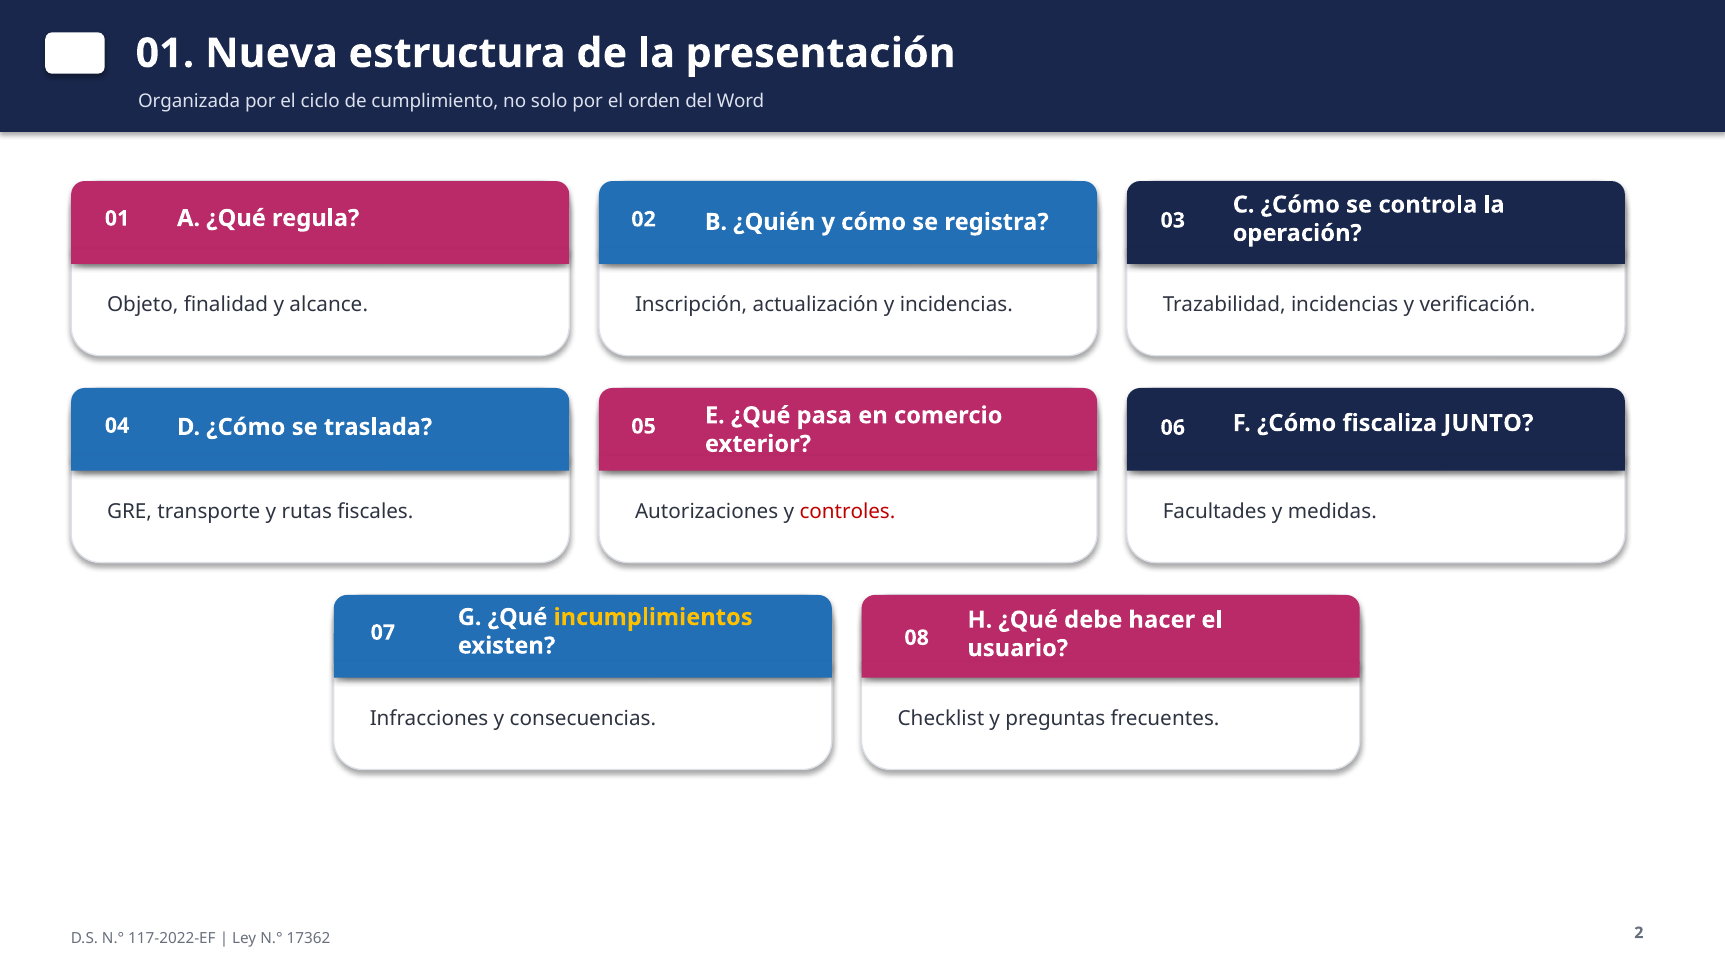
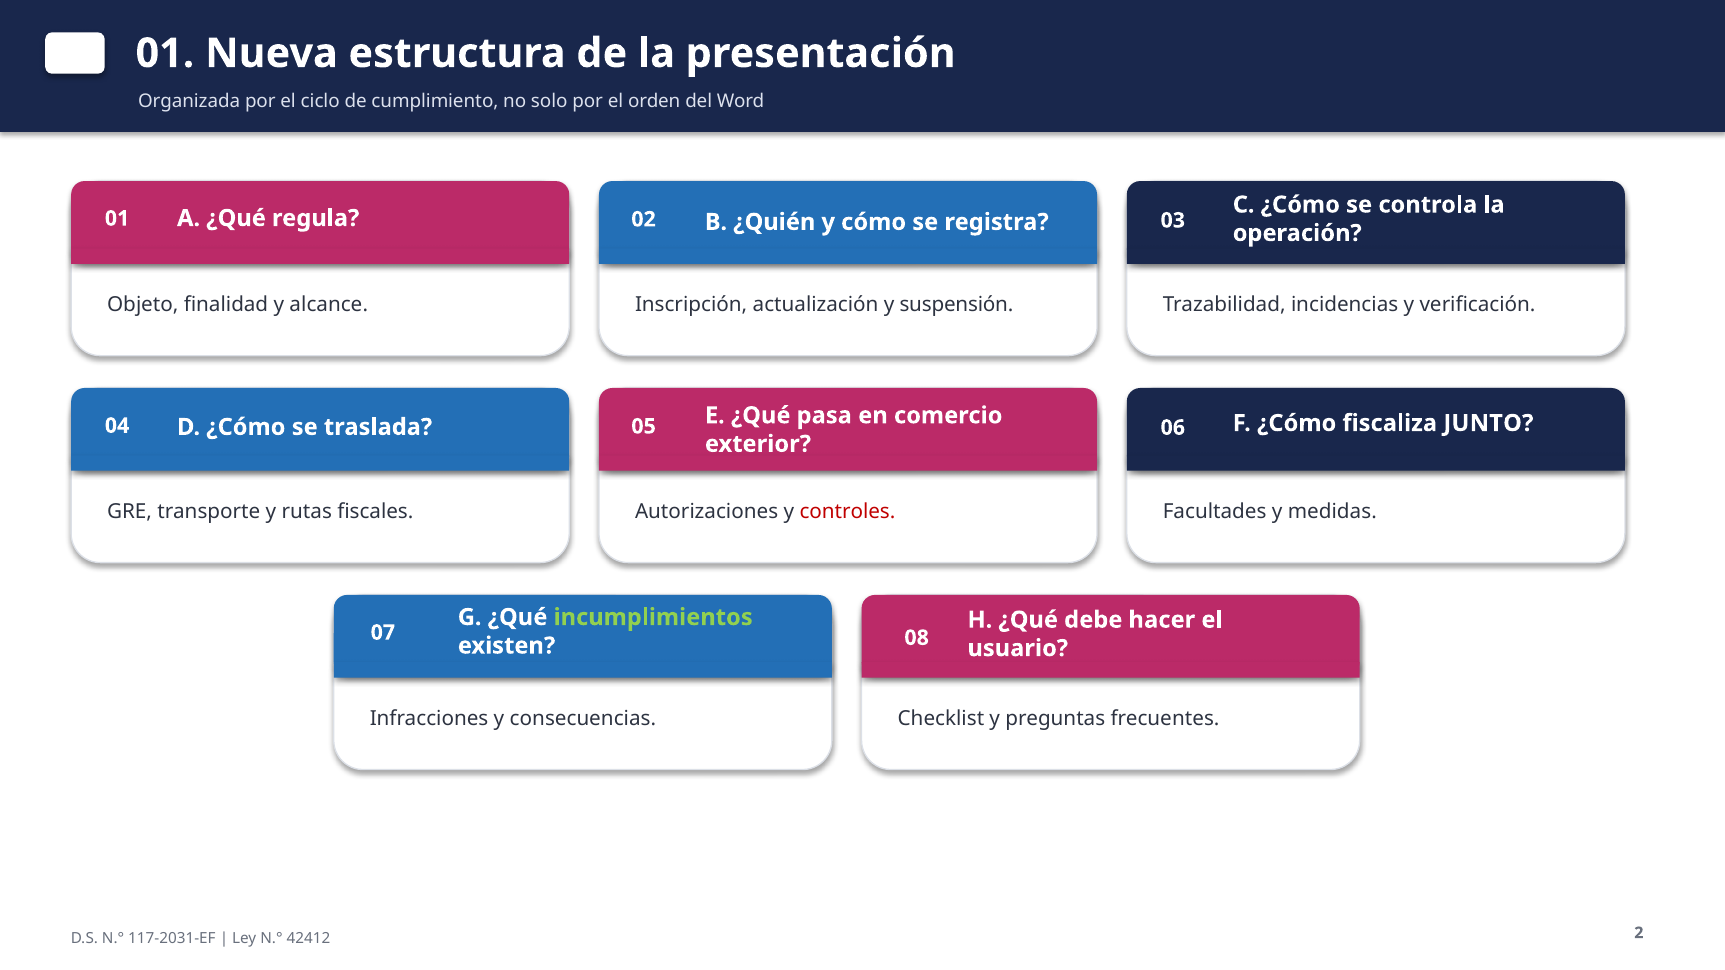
y incidencias: incidencias -> suspensión (956, 305)
incumplimientos colour: yellow -> light green (653, 617)
117-2022-EF: 117-2022-EF -> 117-2031-EF (172, 939)
17362: 17362 -> 42412 (308, 939)
